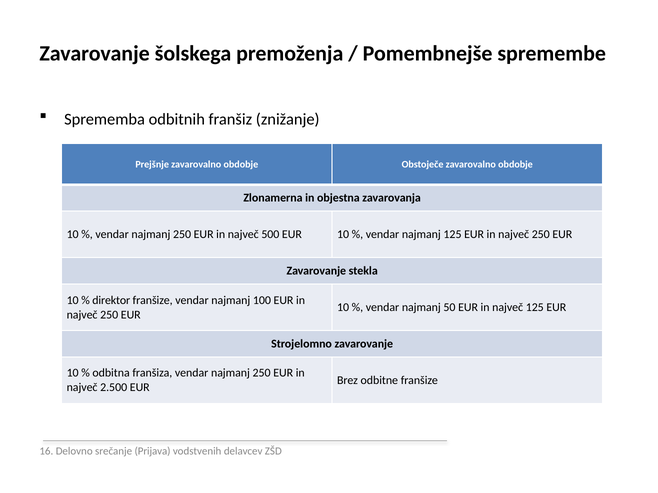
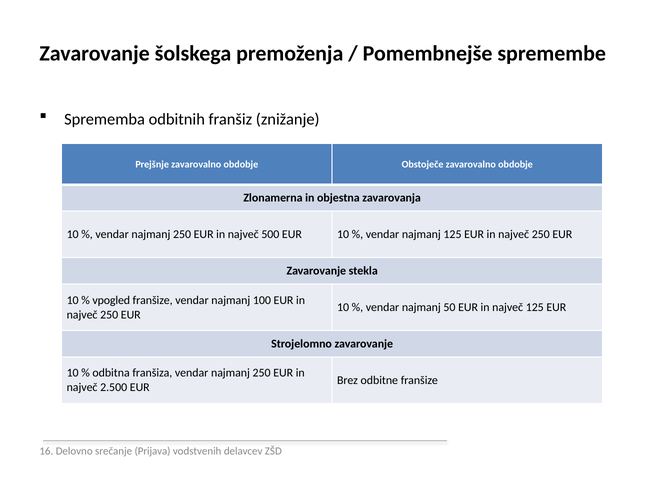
direktor: direktor -> vpogled (111, 300)
